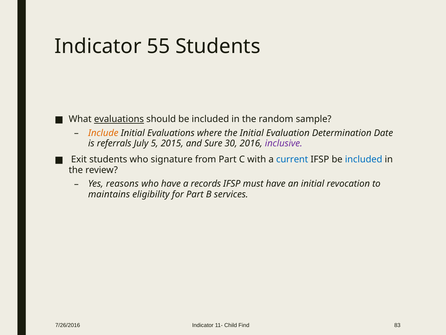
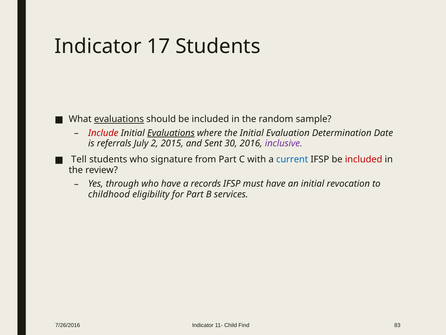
55: 55 -> 17 (158, 46)
Include colour: orange -> red (103, 133)
Evaluations underline: none -> present (171, 133)
5: 5 -> 2 (155, 143)
Sure: Sure -> Sent (213, 143)
Exit: Exit -> Tell (79, 159)
included colour: blue -> red (364, 159)
reasons: reasons -> through (122, 184)
maintains: maintains -> childhood (109, 194)
